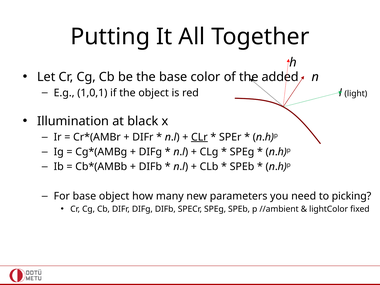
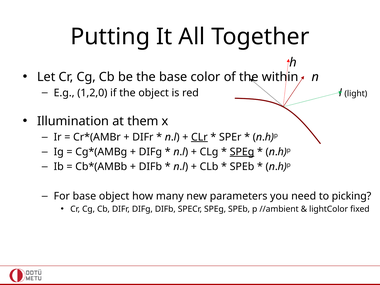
added: added -> within (280, 77)
1,0,1: 1,0,1 -> 1,2,0 (92, 93)
black: black -> them (143, 121)
SPEg underline: none -> present (242, 152)
